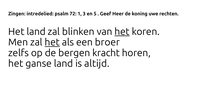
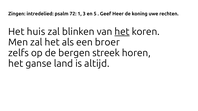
Het land: land -> huis (36, 32)
het underline: present -> none (52, 42)
kracht: kracht -> streek (106, 53)
